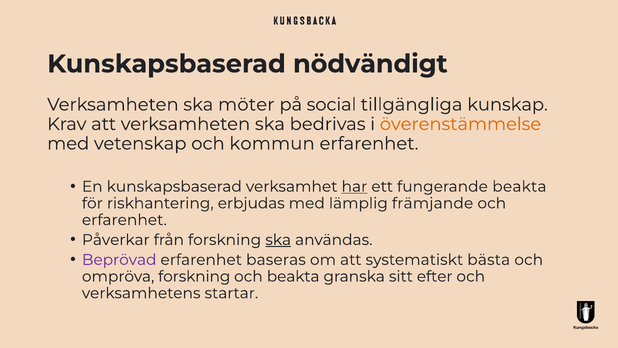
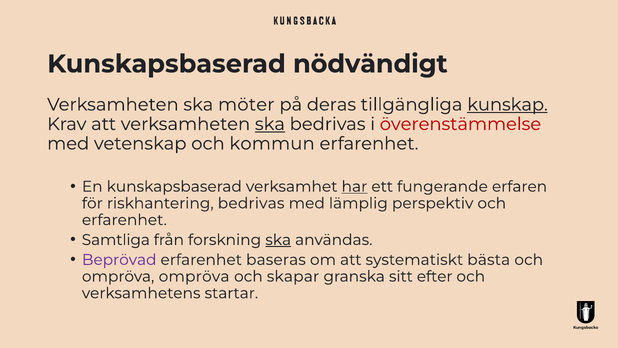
social: social -> deras (331, 104)
kunskap underline: none -> present (508, 104)
ska underline: none -> present (270, 124)
överenstämmelse colour: orange -> red (460, 124)
fungerande beakta: beakta -> erfaren (520, 186)
riskhantering erbjudas: erbjudas -> bedrivas (251, 203)
främjande: främjande -> perspektiv (433, 203)
Påverkar: Påverkar -> Samtliga (116, 240)
ompröva forskning: forskning -> ompröva (194, 276)
och beakta: beakta -> skapar (293, 276)
